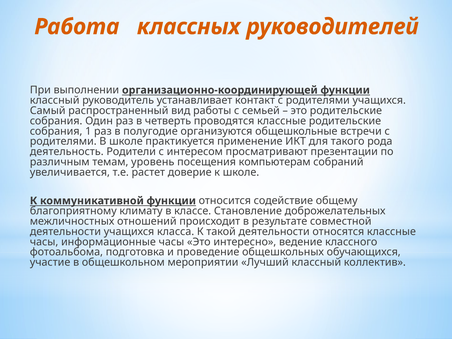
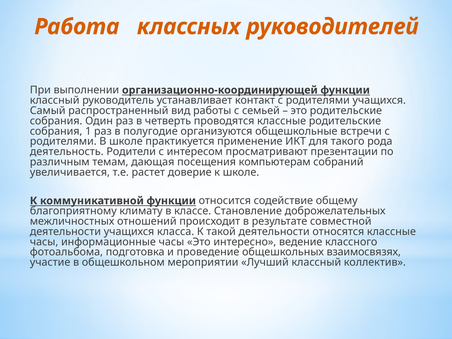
уровень: уровень -> дающая (153, 162)
обучающихся: обучающихся -> взаимосвязях (364, 252)
